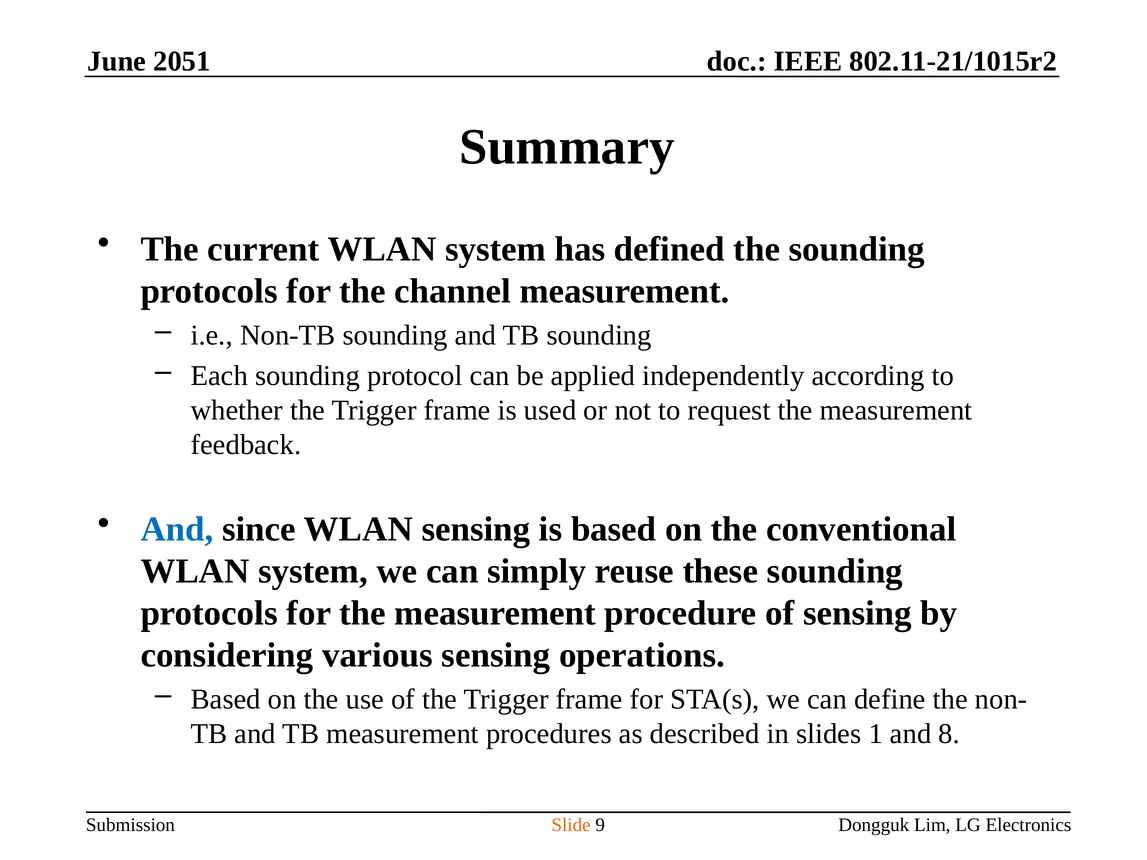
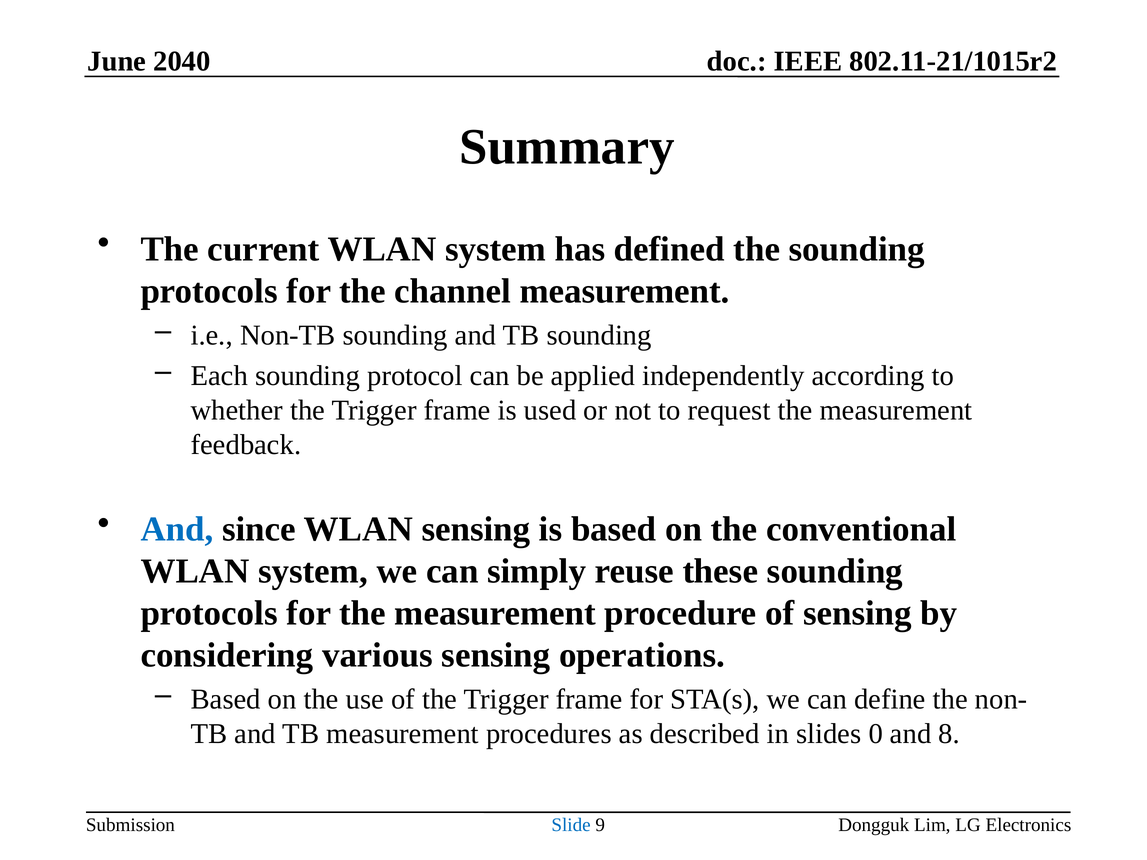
2051: 2051 -> 2040 (182, 61)
1: 1 -> 0 (876, 734)
Slide colour: orange -> blue (571, 825)
